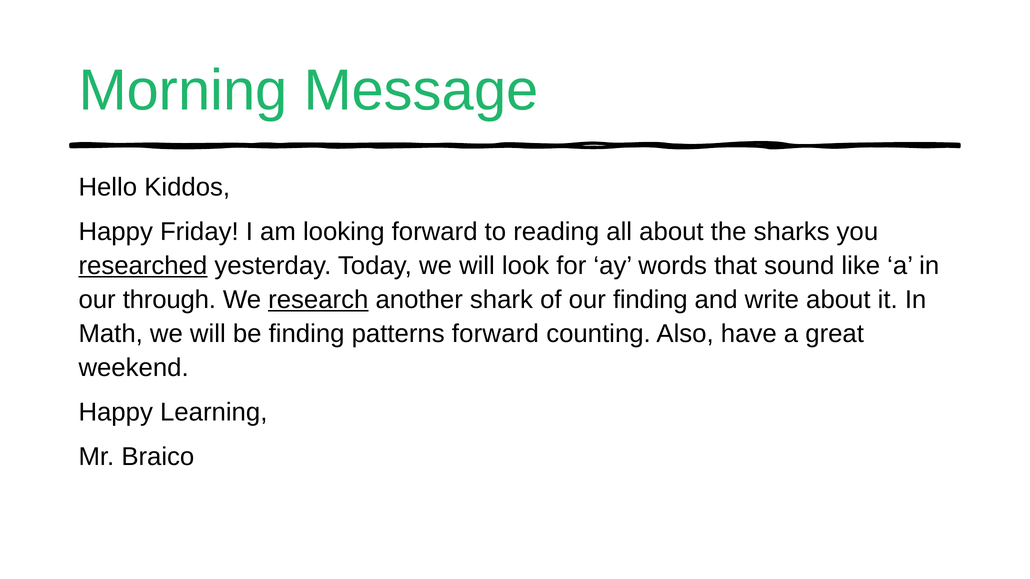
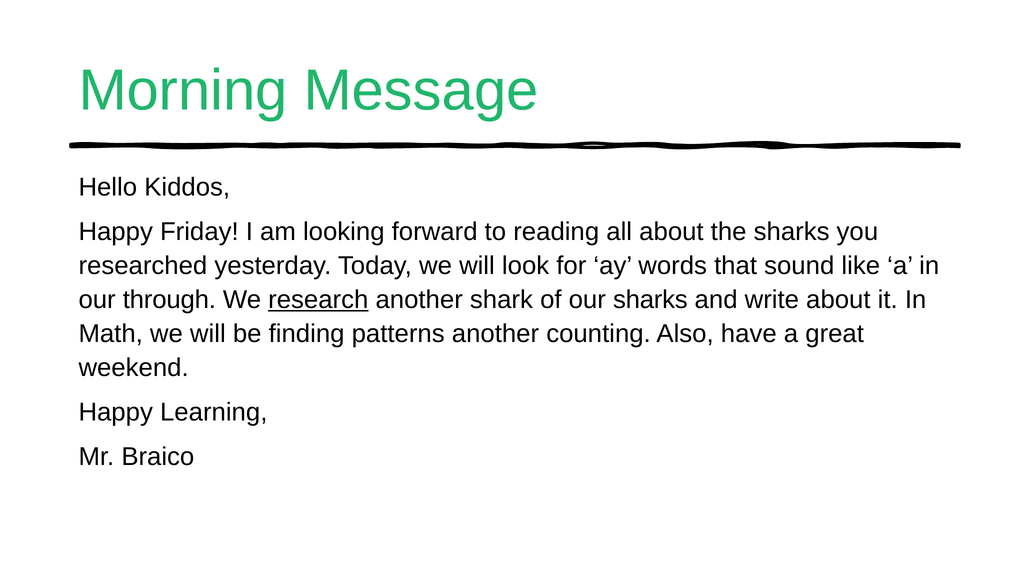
researched underline: present -> none (143, 266)
our finding: finding -> sharks (650, 300)
patterns forward: forward -> another (495, 334)
